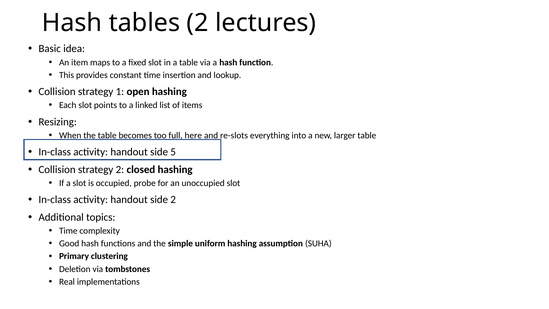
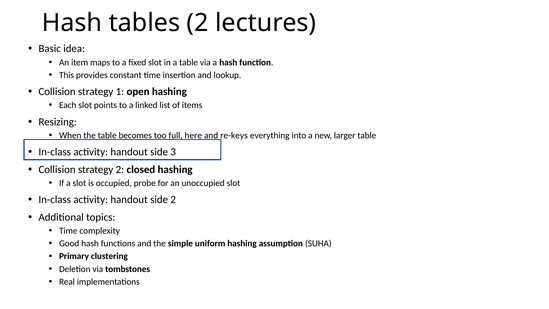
re-slots: re-slots -> re-keys (234, 135)
5: 5 -> 3 (173, 152)
